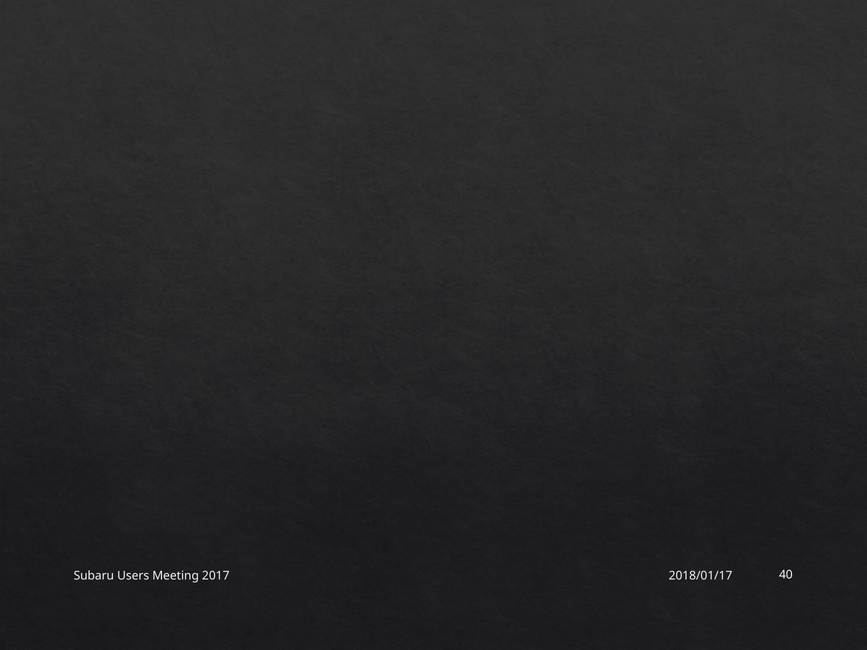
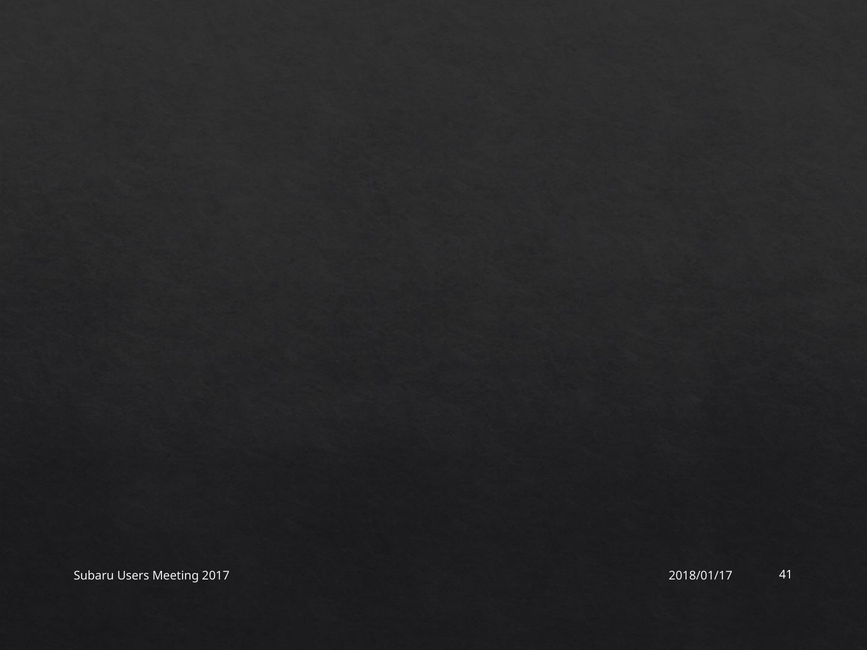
40: 40 -> 41 (786, 575)
